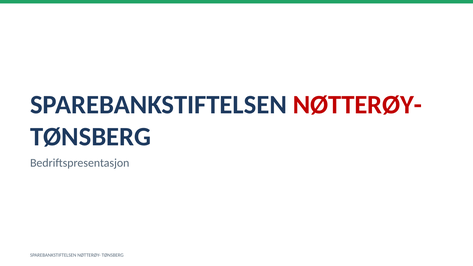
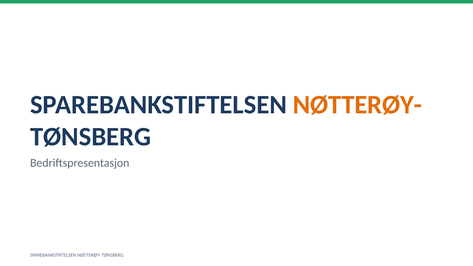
NØTTERØY- colour: red -> orange (357, 105)
